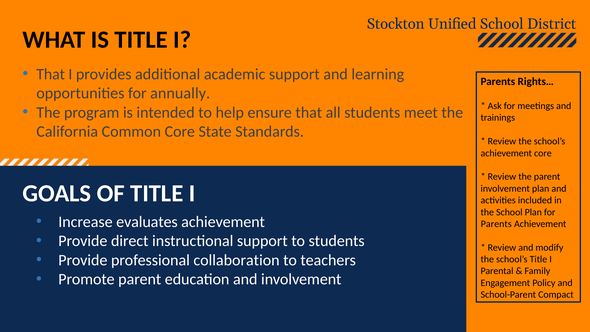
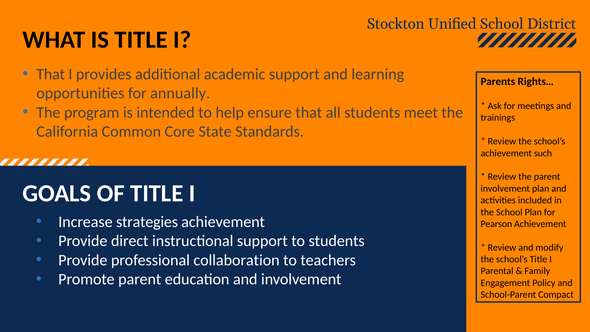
achievement core: core -> such (543, 153)
evaluates: evaluates -> strategies (147, 222)
Parents: Parents -> Pearson (496, 224)
